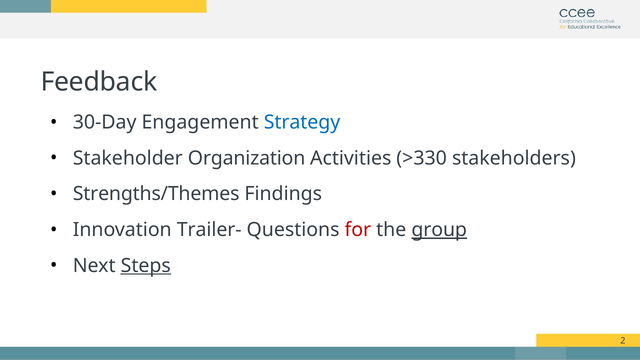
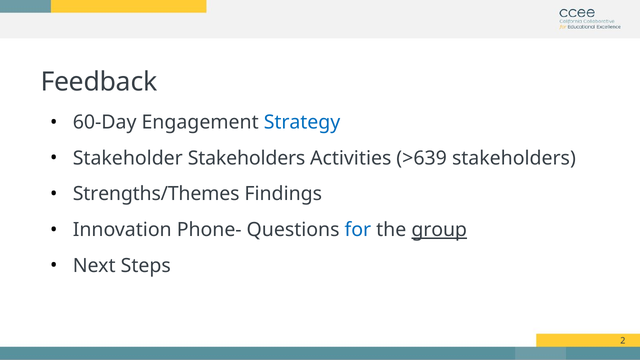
30-Day: 30-Day -> 60-Day (105, 122)
Stakeholder Organization: Organization -> Stakeholders (247, 158)
>330: >330 -> >639 (422, 158)
Trailer-: Trailer- -> Phone- (209, 230)
for colour: red -> blue (358, 230)
Steps underline: present -> none (146, 266)
